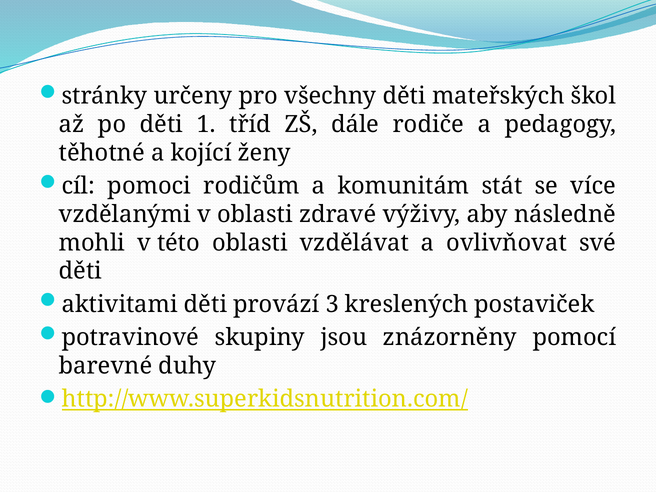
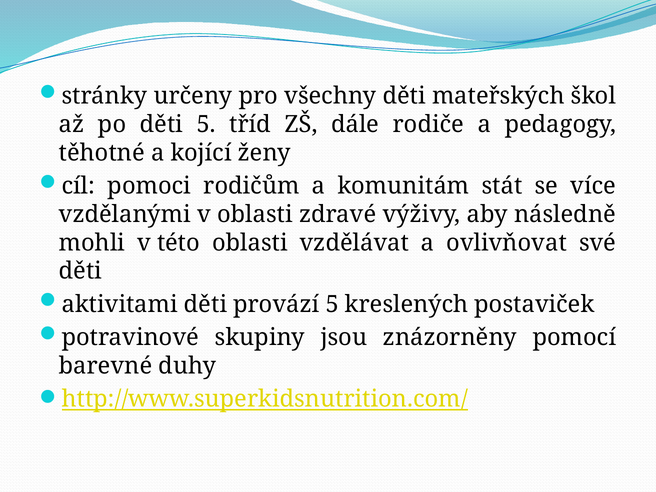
děti 1: 1 -> 5 (206, 124)
provází 3: 3 -> 5 (332, 304)
